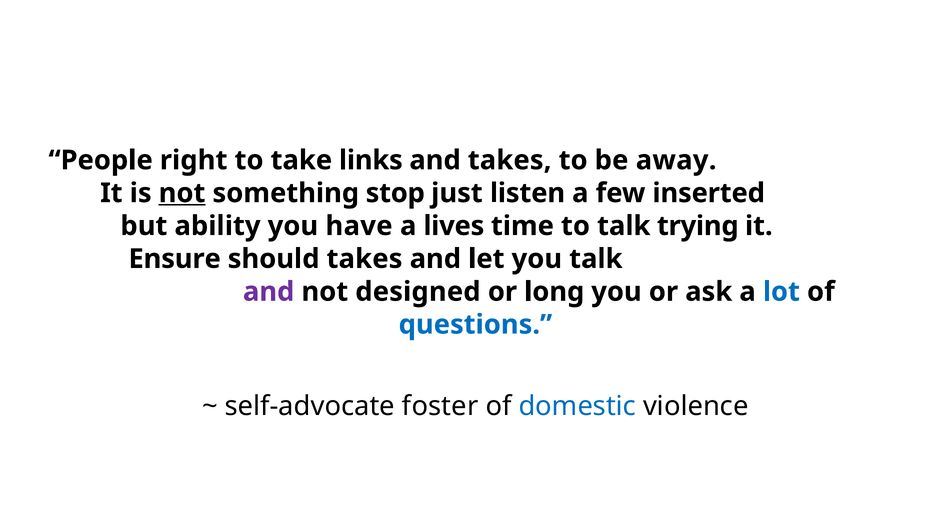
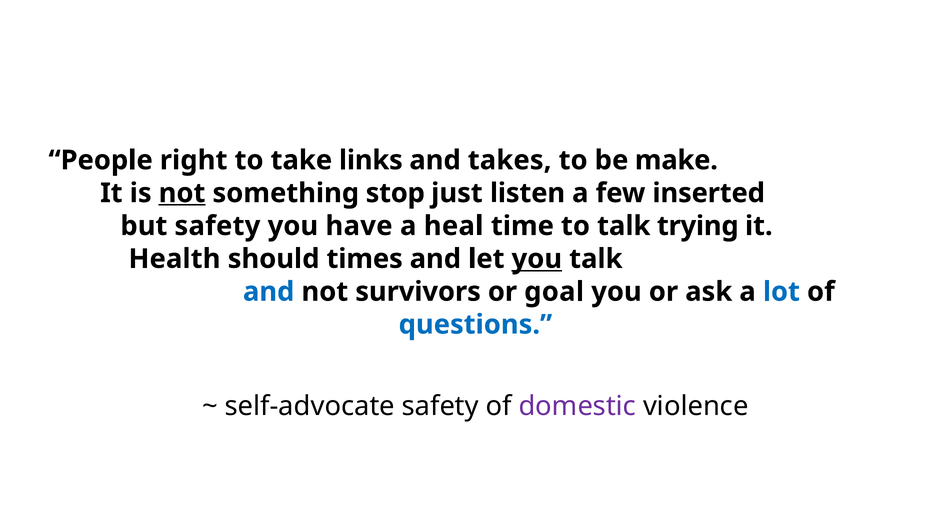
away: away -> make (676, 160)
but ability: ability -> safety (217, 226)
lives: lives -> heal (454, 226)
Ensure: Ensure -> Health (174, 259)
should takes: takes -> times (365, 259)
you underline: none -> present (537, 259)
and colour: purple -> blue (269, 292)
designed: designed -> survivors (418, 292)
long: long -> goal (554, 292)
self-advocate foster: foster -> safety (440, 406)
domestic colour: blue -> purple (577, 406)
